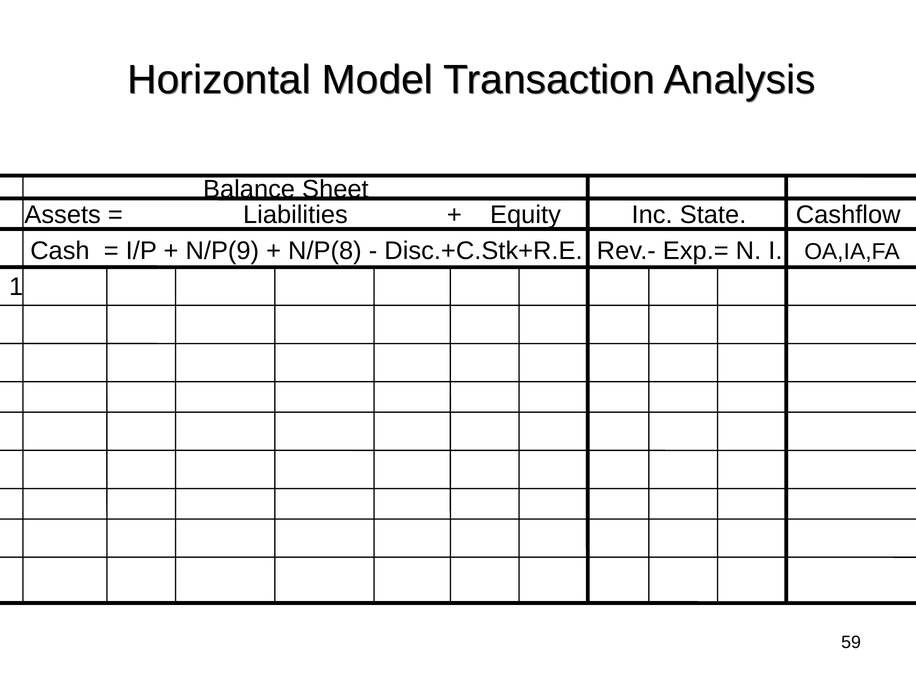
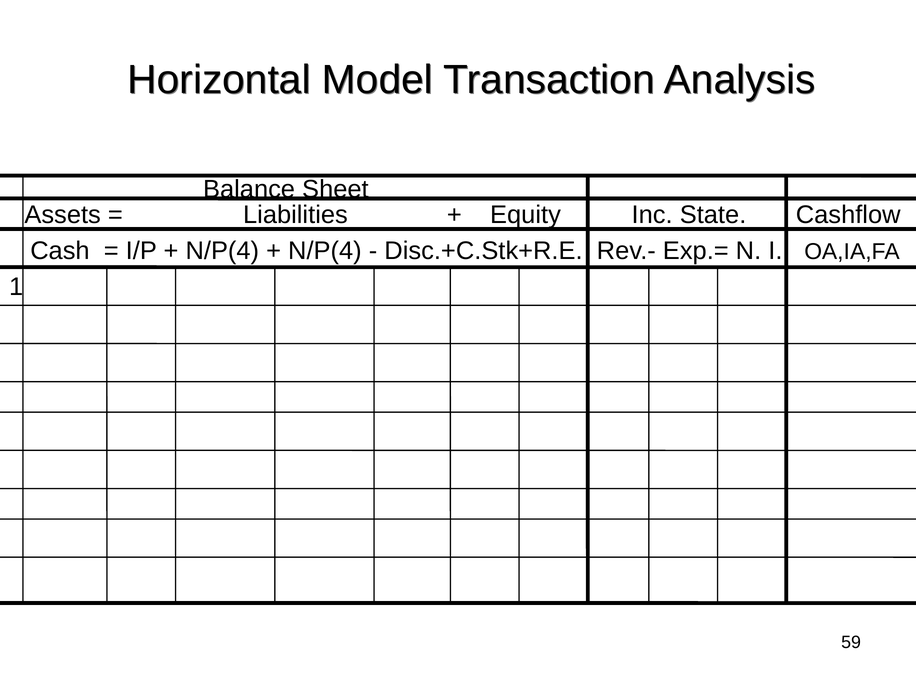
N/P(9: N/P(9 -> N/P(4 (222, 251)
N/P(8: N/P(8 -> N/P(4 (325, 251)
